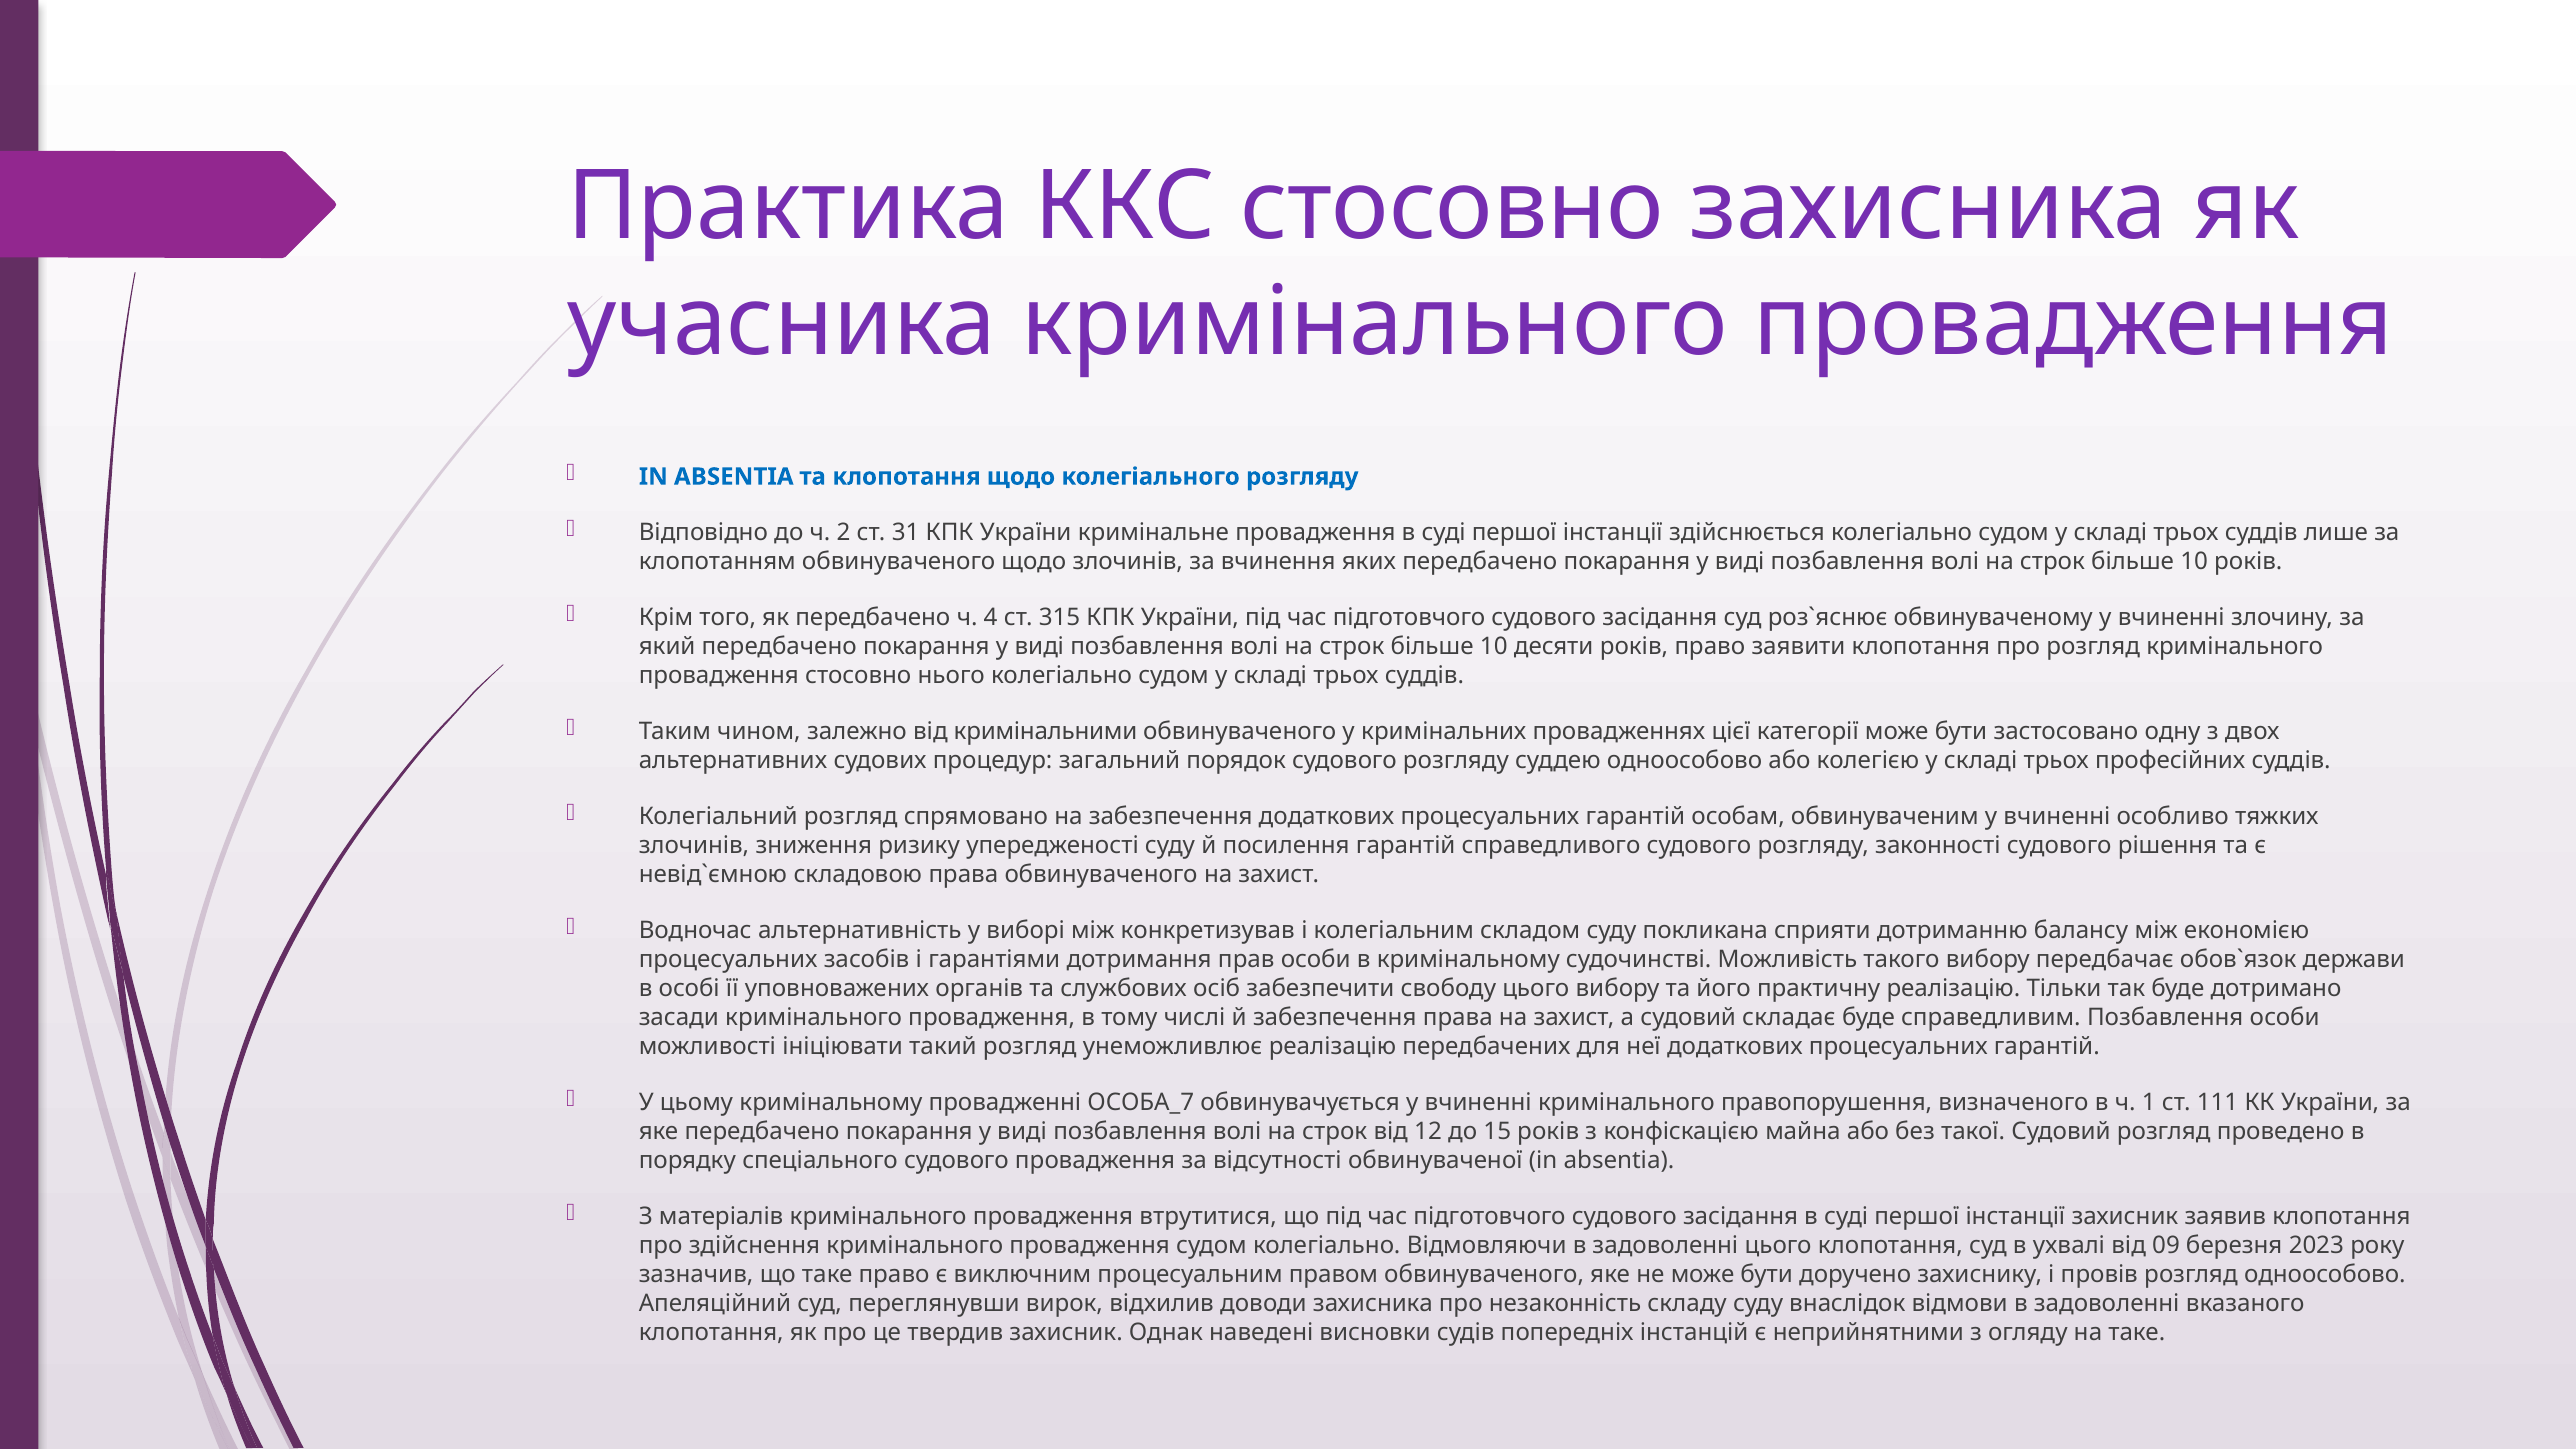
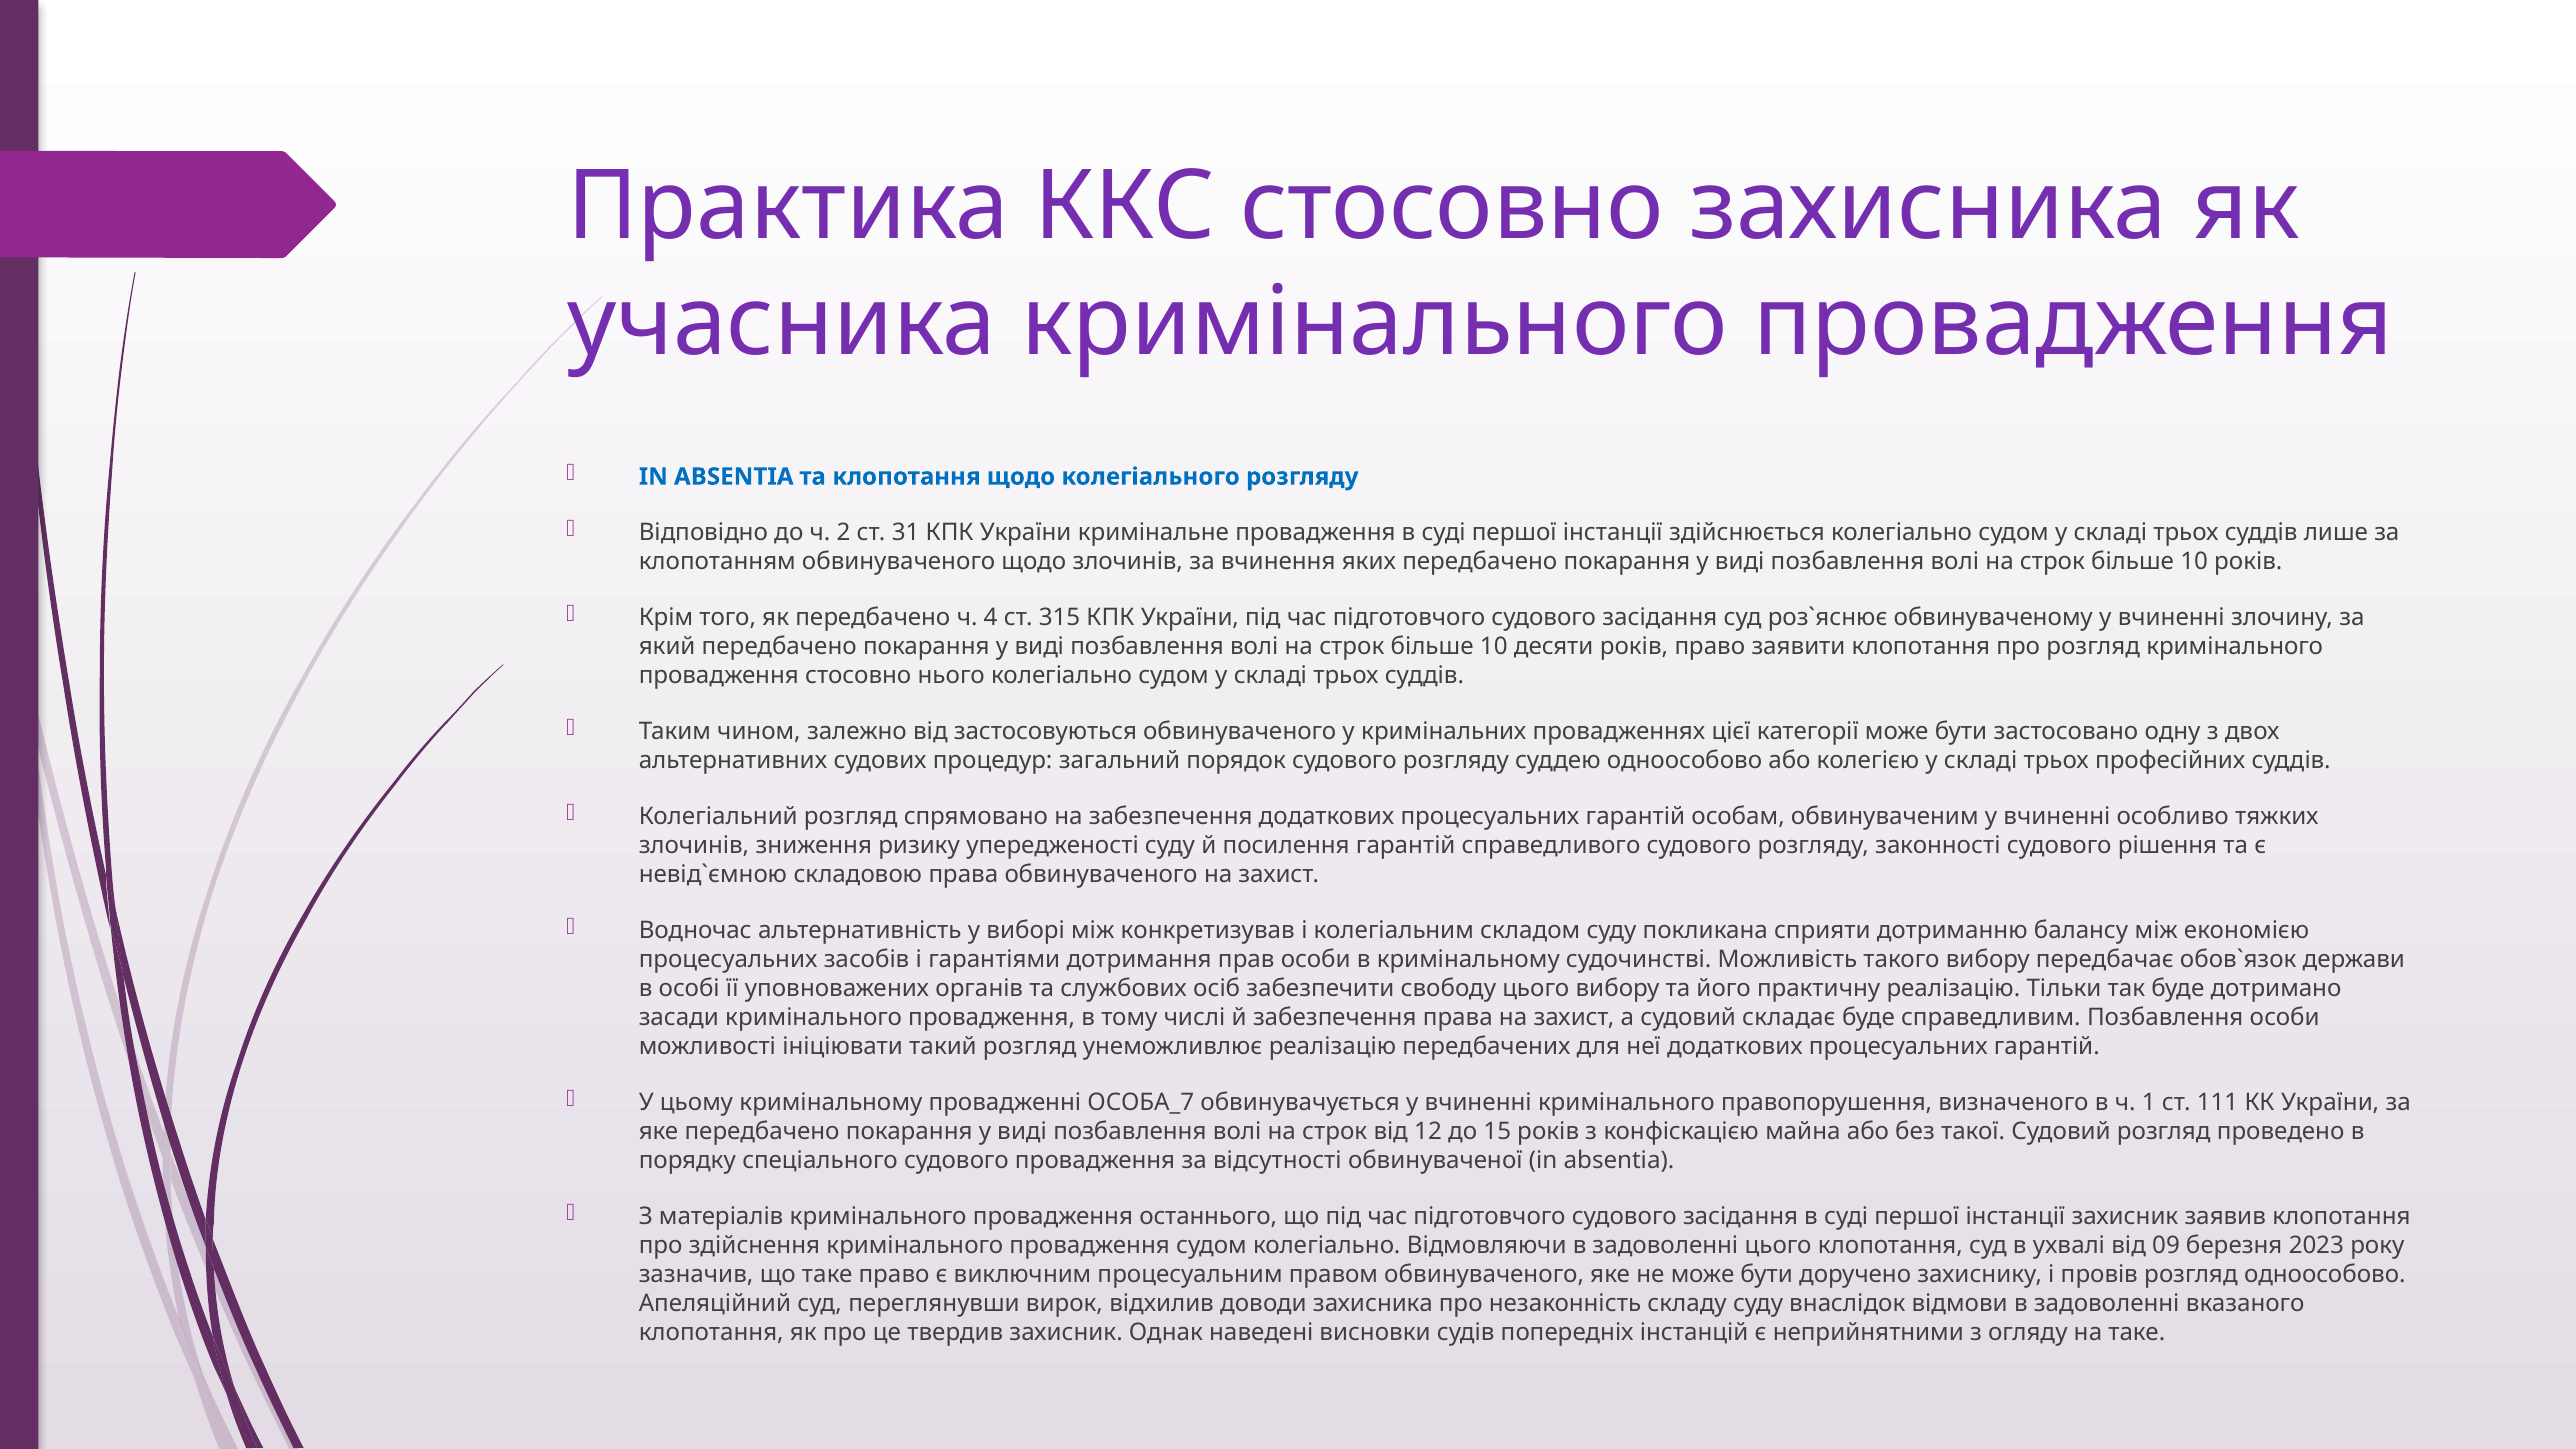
кримінальними: кримінальними -> застосовуються (1045, 732)
втрутитися: втрутитися -> останнього (1208, 1217)
